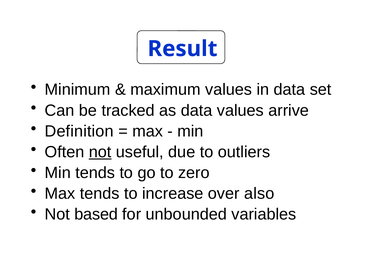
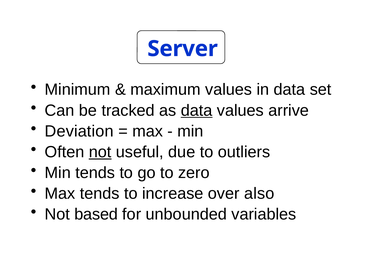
Result: Result -> Server (183, 49)
data underline: none -> present (197, 110)
Definition: Definition -> Deviation (79, 131)
